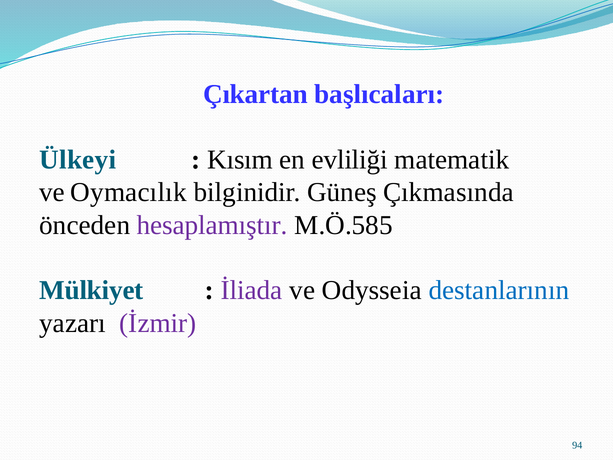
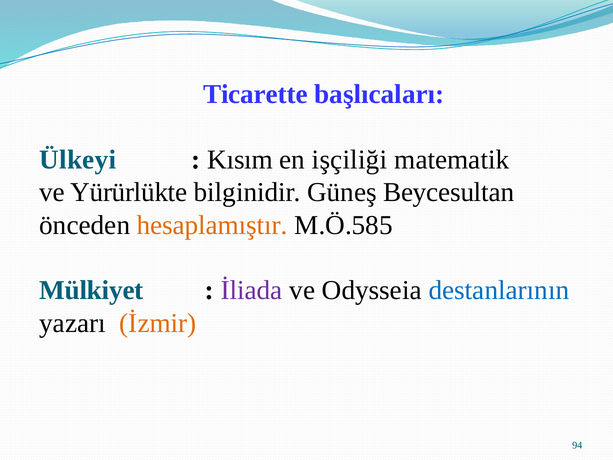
Çıkartan: Çıkartan -> Ticarette (255, 94)
evliliği: evliliği -> işçiliği (350, 160)
Oymacılık: Oymacılık -> Yürürlükte (129, 192)
Çıkmasında: Çıkmasında -> Beycesultan (449, 192)
hesaplamıştır colour: purple -> orange (212, 225)
İzmir colour: purple -> orange (158, 323)
